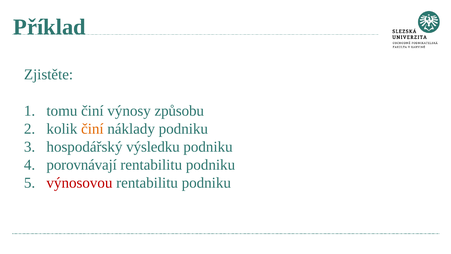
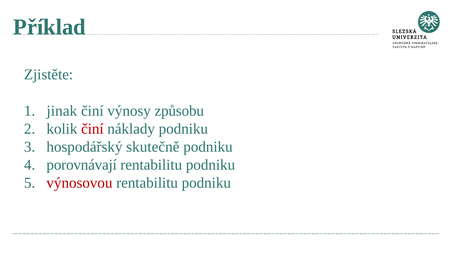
tomu: tomu -> jinak (62, 111)
činí colour: orange -> red (92, 129)
výsledku: výsledku -> skutečně (153, 147)
